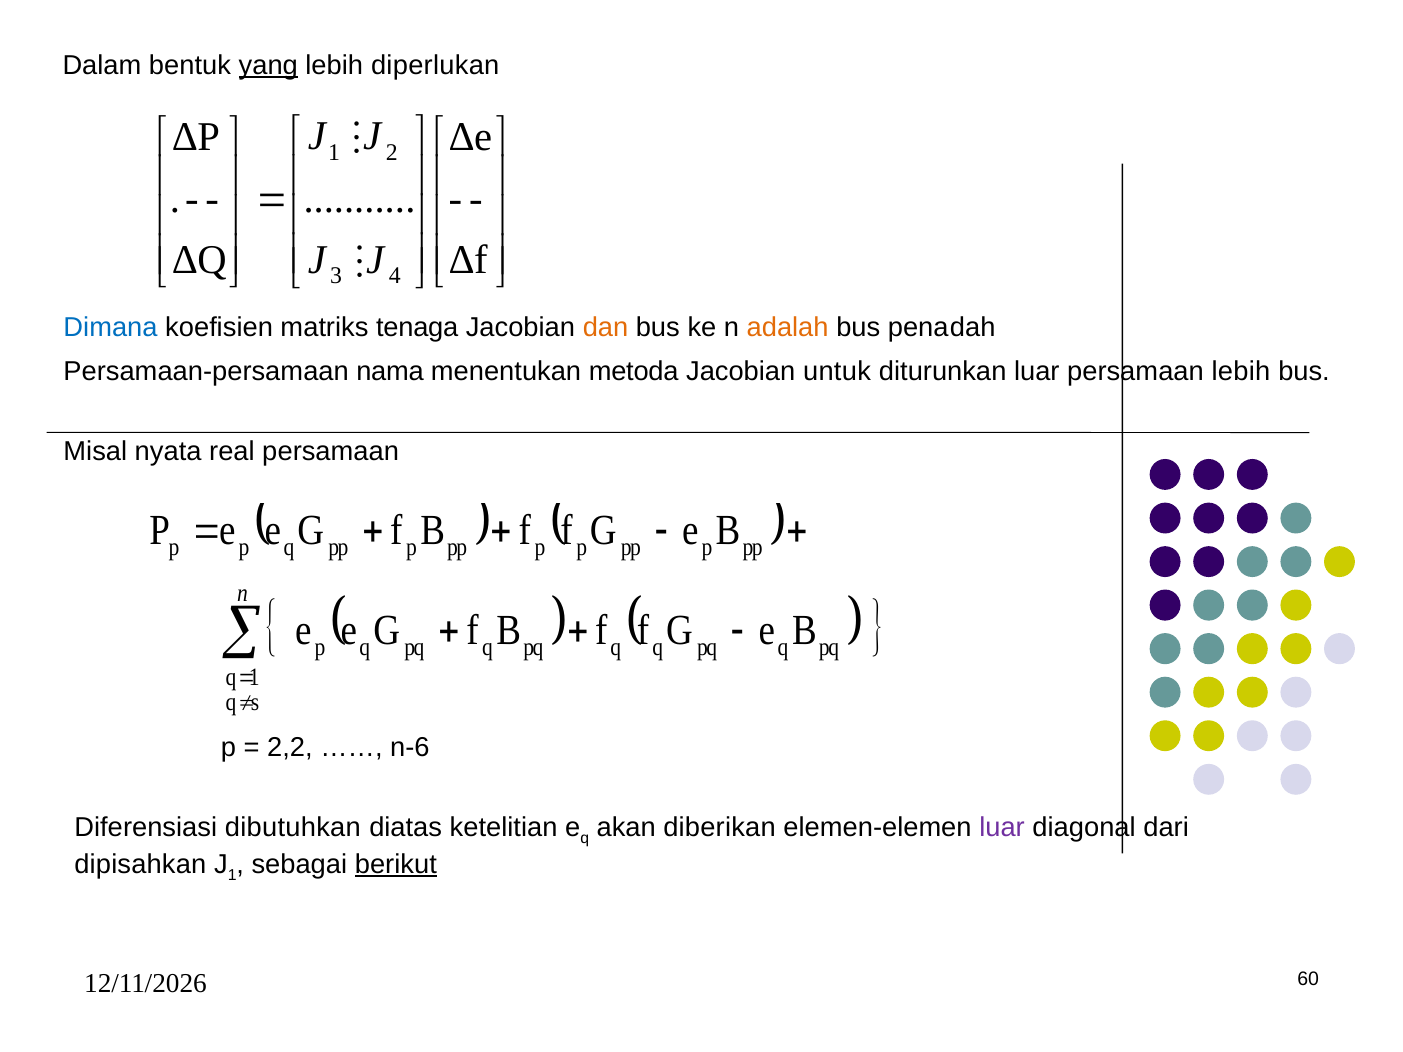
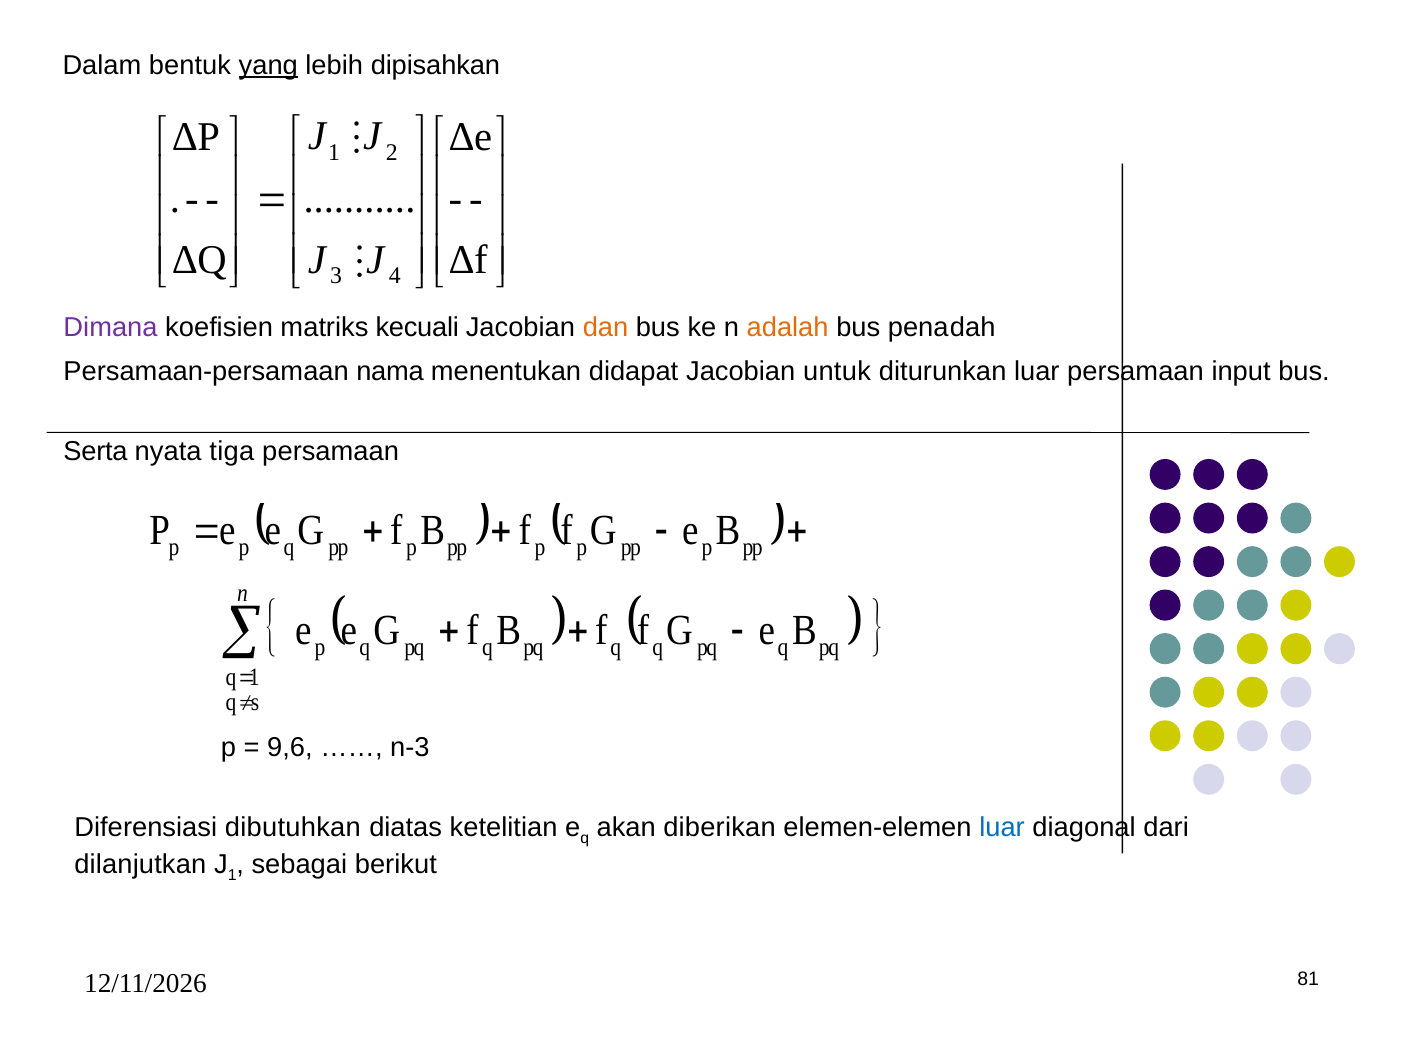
diperlukan: diperlukan -> dipisahkan (435, 65)
Dimana colour: blue -> purple (111, 328)
tenaga: tenaga -> kecuali (417, 328)
metoda: metoda -> didapat (634, 372)
persamaan lebih: lebih -> input (1241, 372)
Misal: Misal -> Serta (96, 452)
real: real -> tiga (232, 452)
2,2: 2,2 -> 9,6 (290, 748)
n-6: n-6 -> n-3 (410, 748)
luar colour: purple -> blue (1002, 827)
dipisahkan: dipisahkan -> dilanjutkan (140, 865)
berikut underline: present -> none (396, 865)
60: 60 -> 81 (1308, 979)
